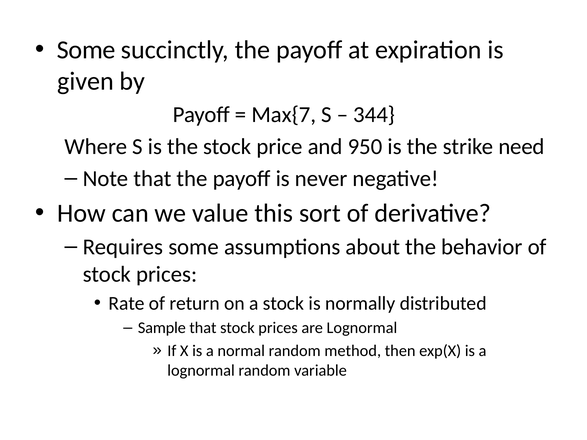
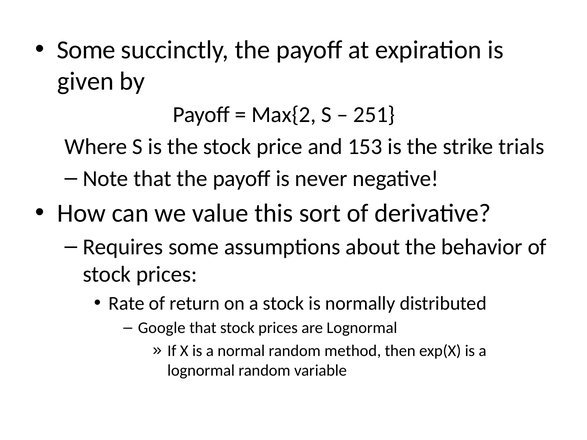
Max{7: Max{7 -> Max{2 (284, 115)
344: 344 -> 251 (374, 115)
950: 950 -> 153 (365, 147)
need: need -> trials (521, 147)
Sample: Sample -> Google (162, 328)
